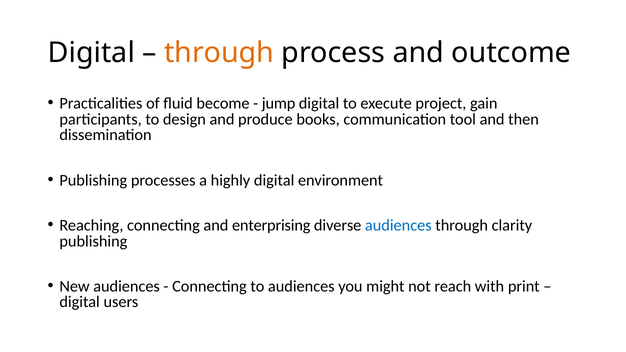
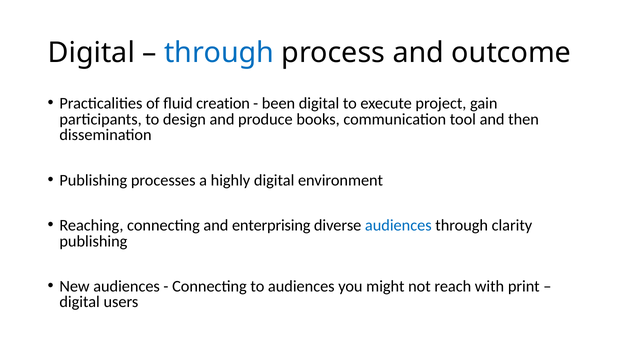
through colour: orange -> blue (219, 53)
become: become -> creation (223, 103)
jump: jump -> been (279, 103)
